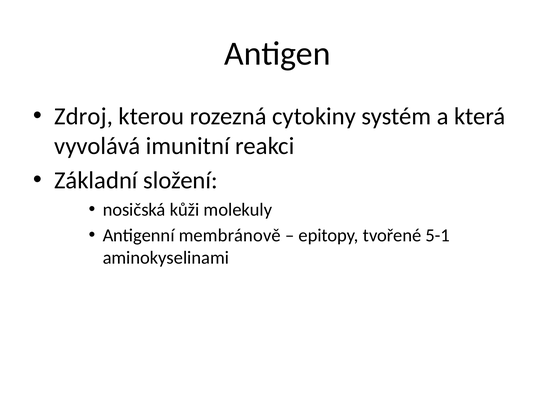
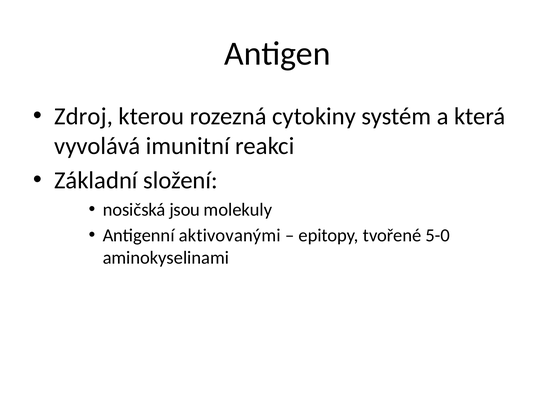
kůži: kůži -> jsou (185, 210)
membránově: membránově -> aktivovanými (230, 236)
5-1: 5-1 -> 5-0 (438, 236)
